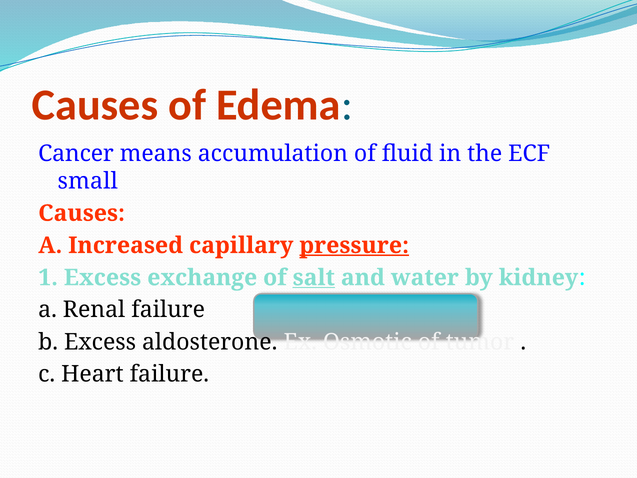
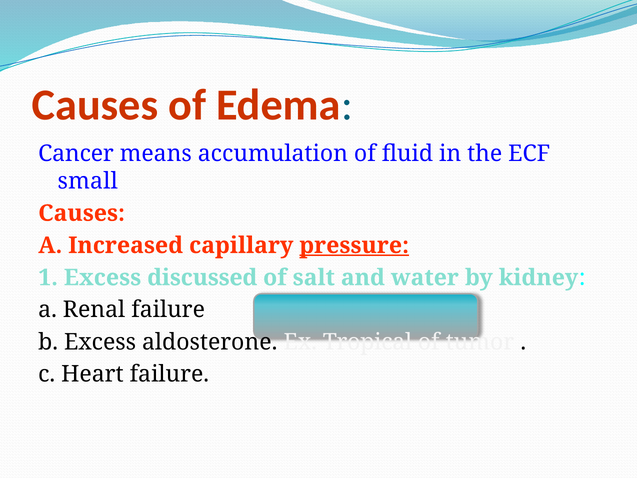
exchange: exchange -> discussed (202, 278)
salt underline: present -> none (314, 278)
Osmotic: Osmotic -> Tropical (367, 342)
